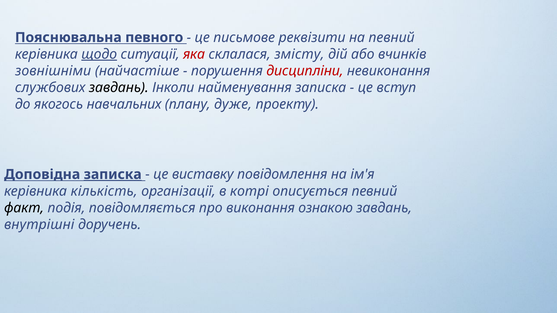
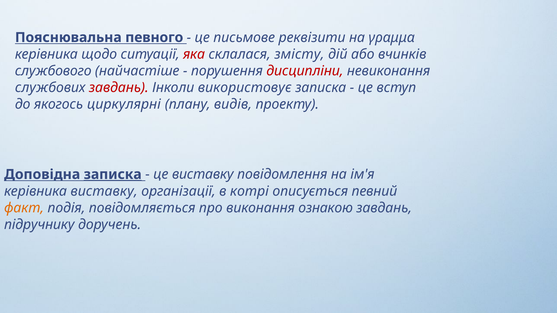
на певний: певний -> γραμμα (392, 37)
щодо underline: present -> none (99, 54)
зовнішніми: зовнішніми -> службового (53, 71)
завдань colour: black -> red (119, 88)
найменування: найменування -> використовує (245, 88)
навчальних: навчальних -> циркулярні (124, 104)
дуже: дуже -> видів (233, 104)
керівника кількість: кількість -> виставку (104, 191)
факт colour: black -> orange (24, 208)
внутрішні: внутрішні -> підручнику (39, 225)
